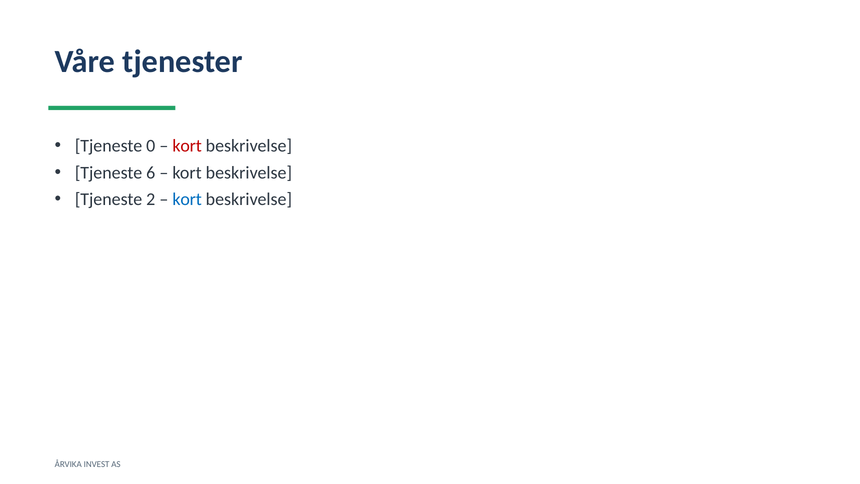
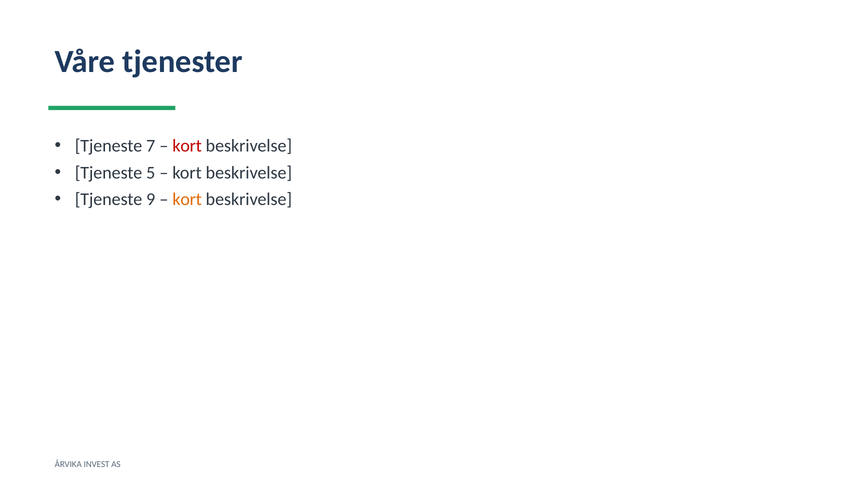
0: 0 -> 7 (151, 146)
6: 6 -> 5 (151, 173)
2: 2 -> 9 (151, 199)
kort colour: blue -> orange (187, 199)
